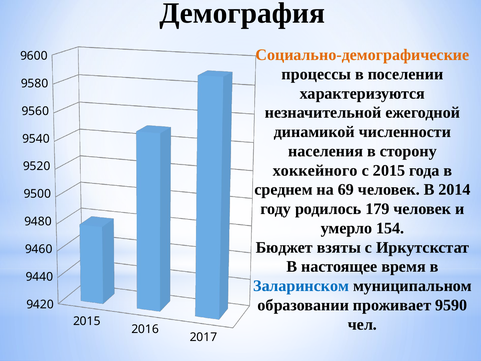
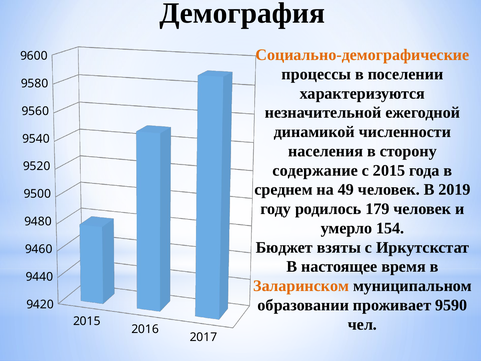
хоккейного: хоккейного -> содержание (315, 170)
69: 69 -> 49 (346, 190)
2014: 2014 -> 2019 (454, 190)
Заларинском colour: blue -> orange (301, 286)
